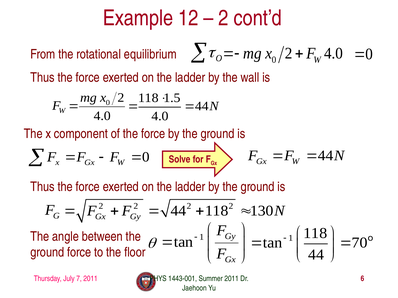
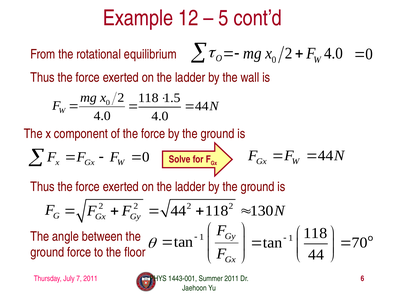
2: 2 -> 5 (224, 18)
